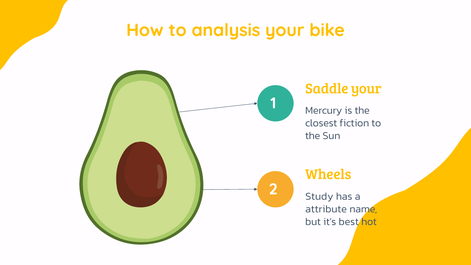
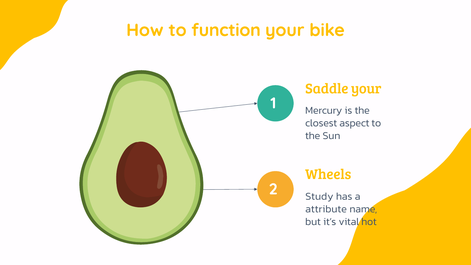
analysis: analysis -> function (226, 30)
fiction: fiction -> aspect (354, 123)
best: best -> vital (349, 222)
